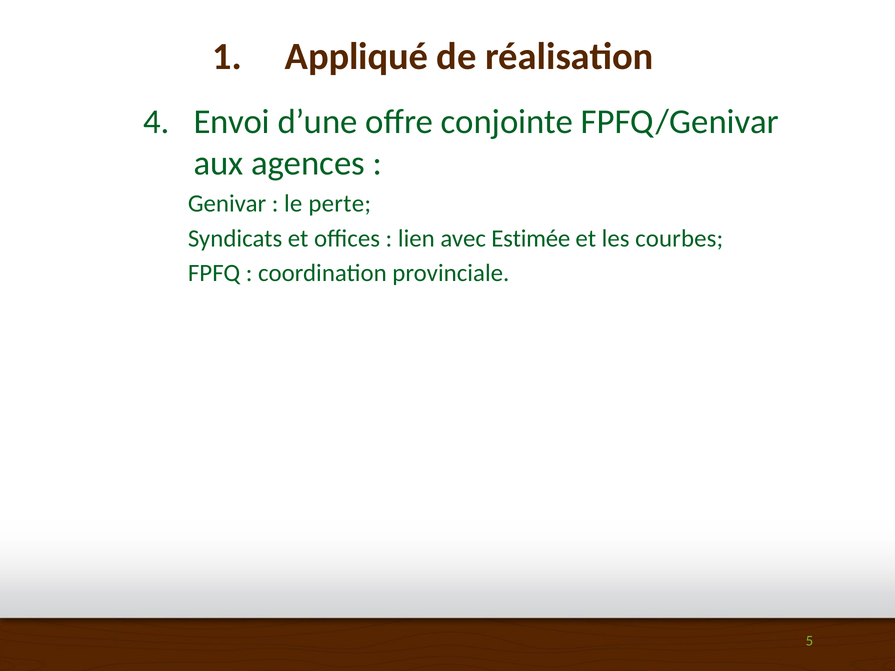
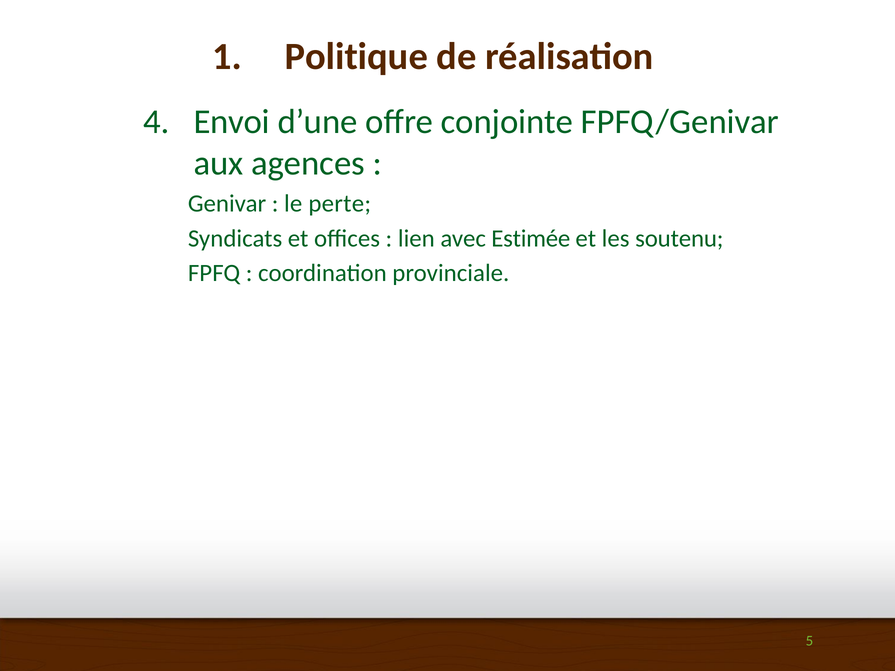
Appliqué: Appliqué -> Politique (356, 56)
courbes: courbes -> soutenu (679, 239)
